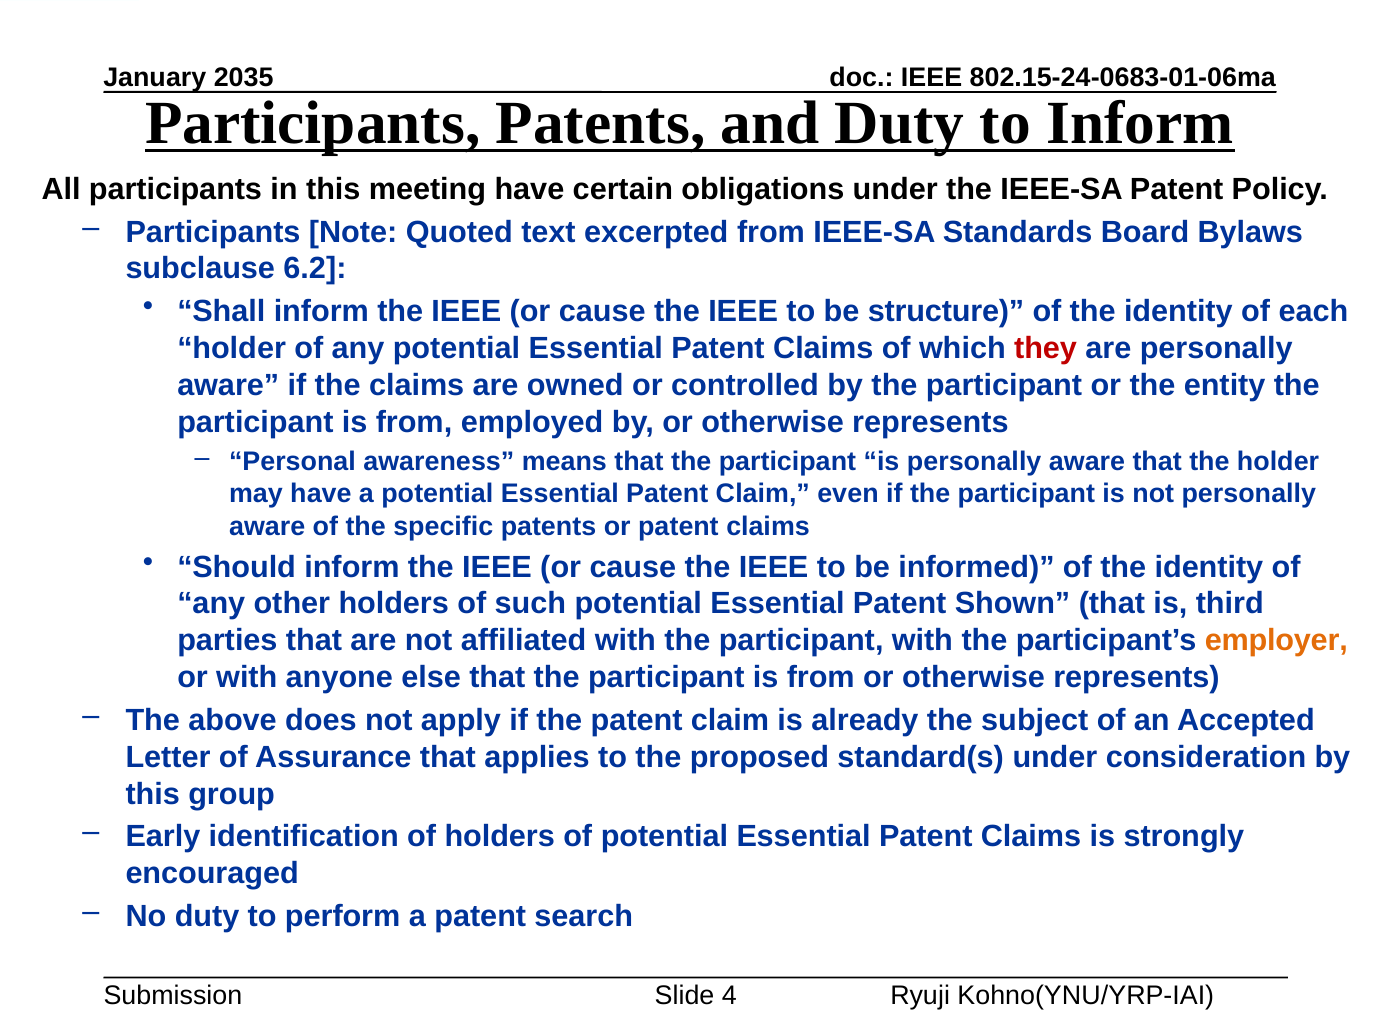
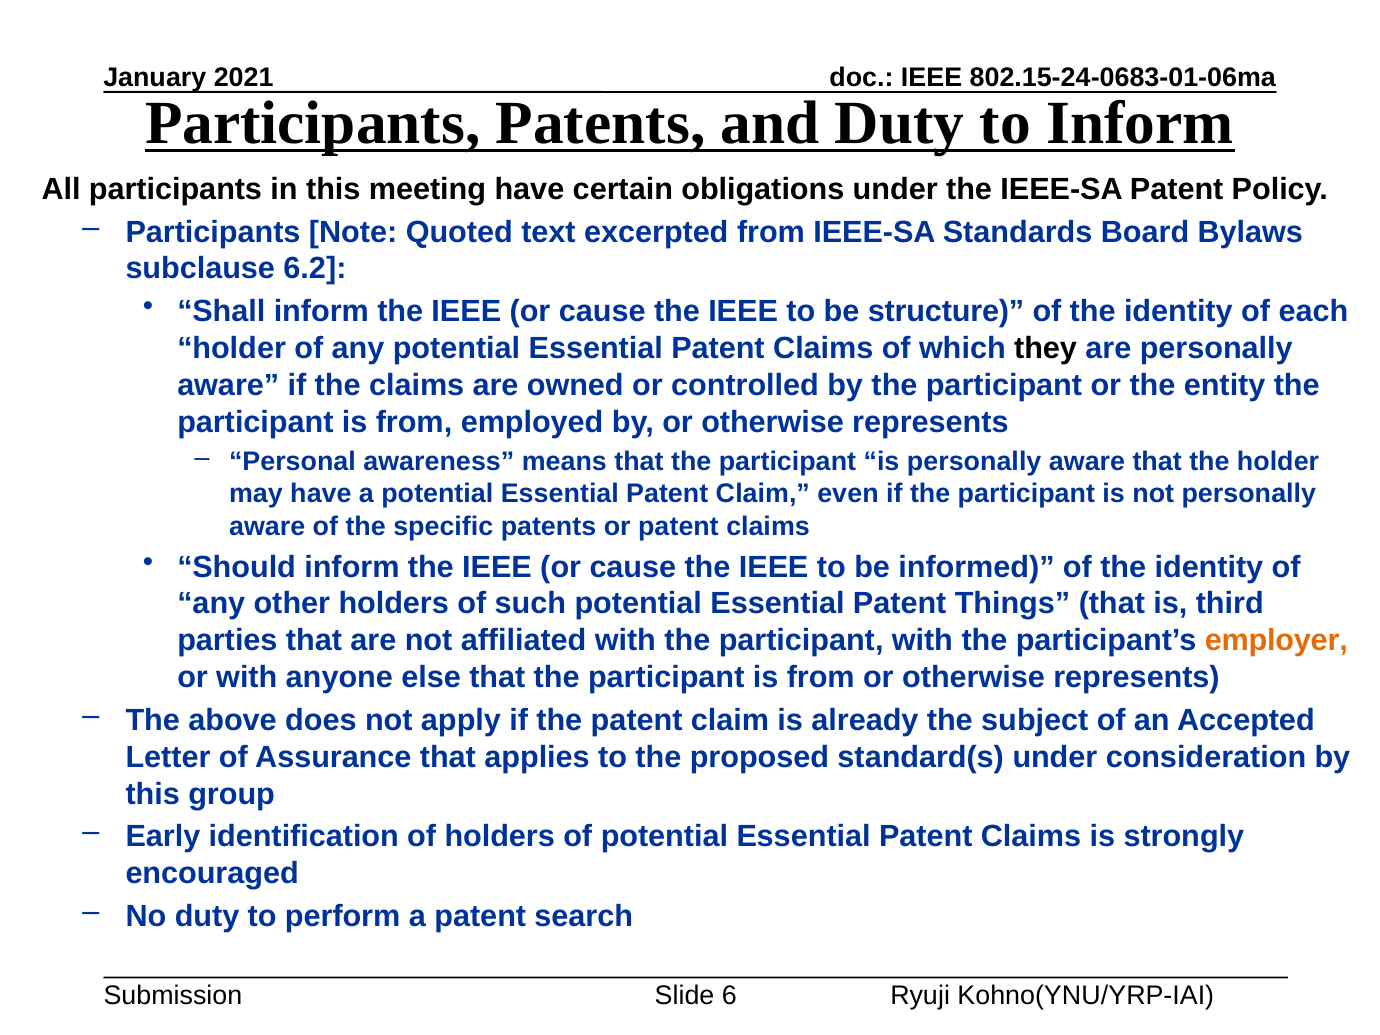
2035: 2035 -> 2021 (244, 78)
they colour: red -> black (1046, 349)
Shown: Shown -> Things (1013, 604)
4: 4 -> 6 (729, 995)
